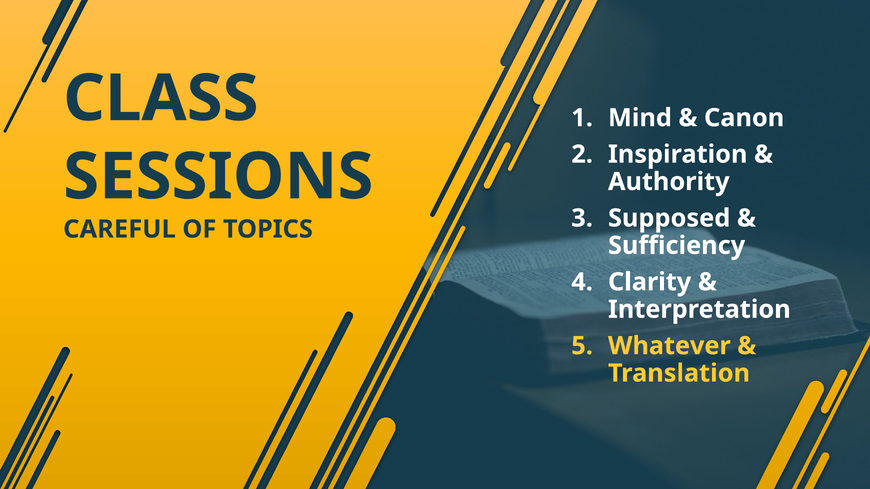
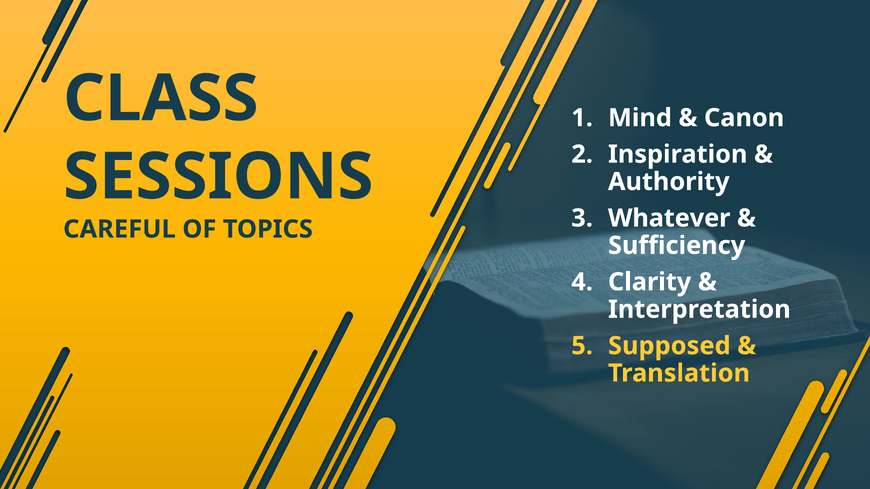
Supposed: Supposed -> Whatever (669, 218)
Whatever: Whatever -> Supposed (669, 346)
